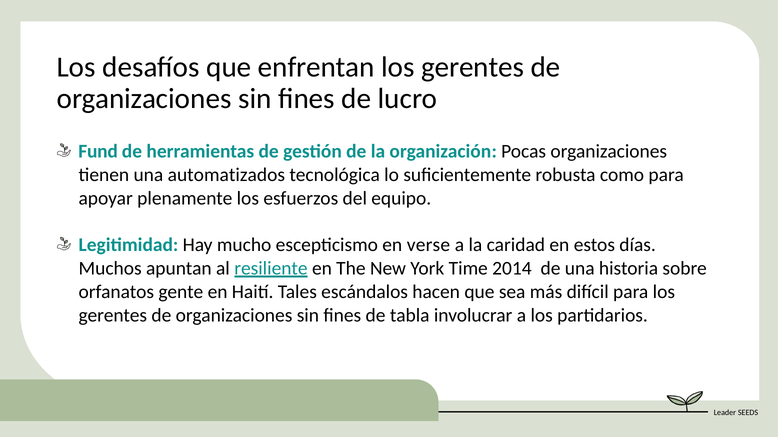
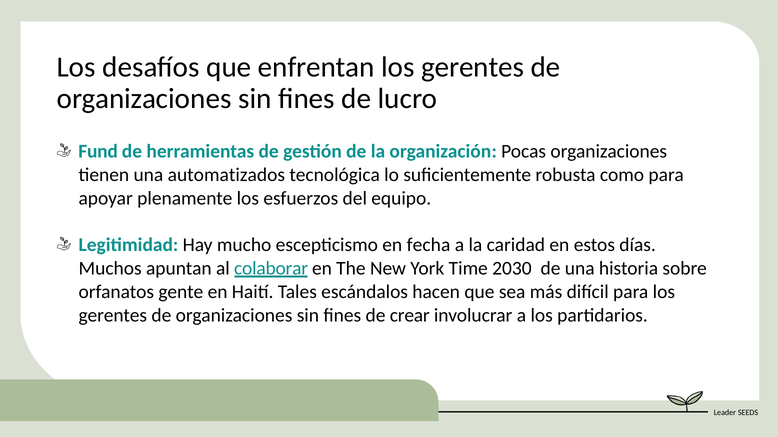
verse: verse -> fecha (429, 245)
resiliente: resiliente -> colaborar (271, 268)
2014: 2014 -> 2030 (512, 268)
tabla: tabla -> crear (410, 316)
